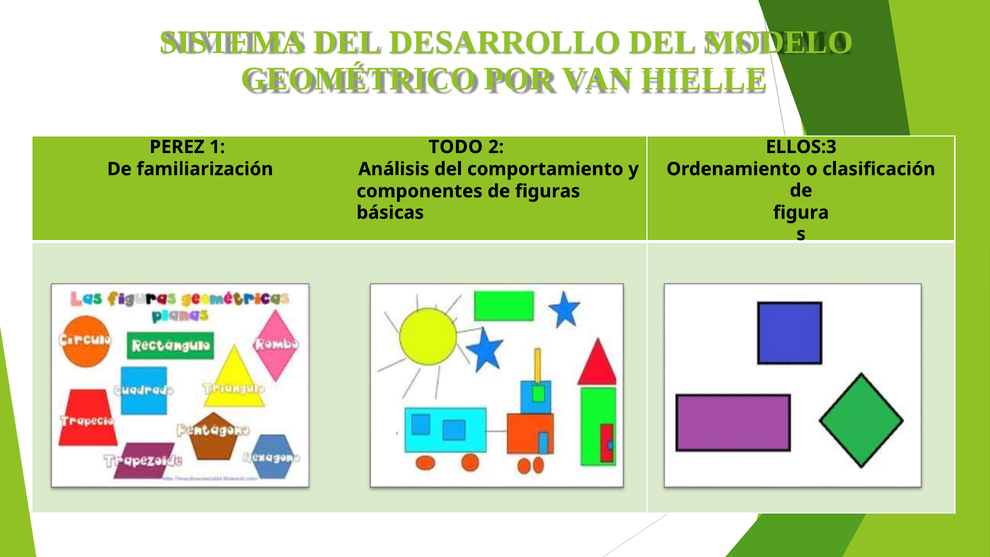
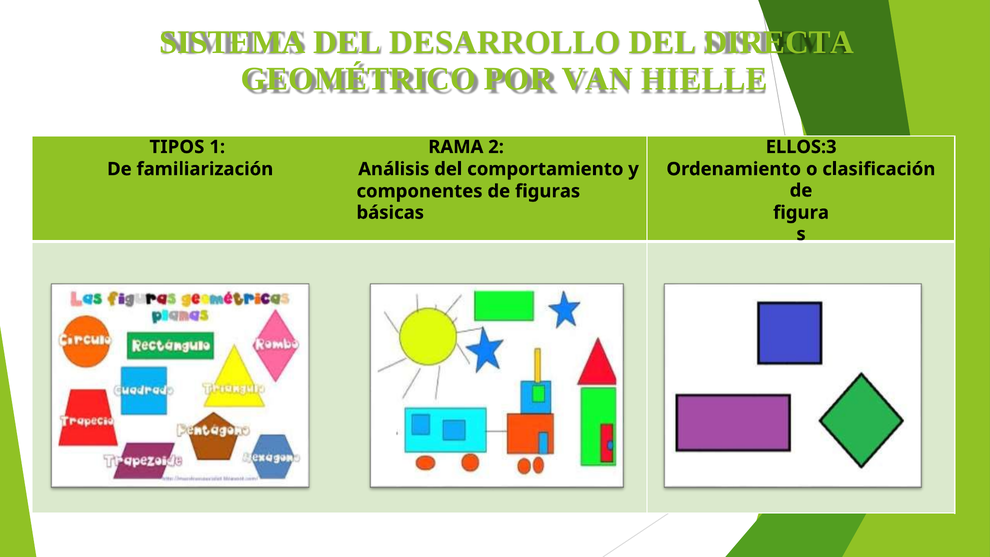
MODELO: MODELO -> DIRECTA (779, 42)
PEREZ: PEREZ -> TIPOS (177, 147)
TODO: TODO -> RAMA (456, 147)
